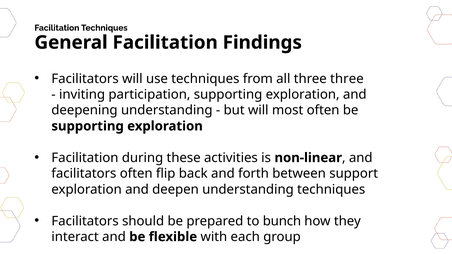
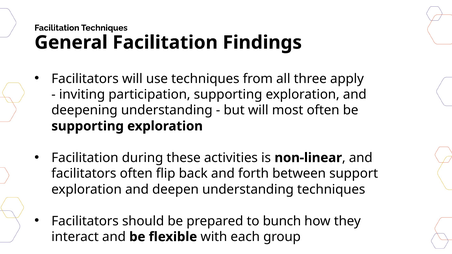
three three: three -> apply (347, 79)
